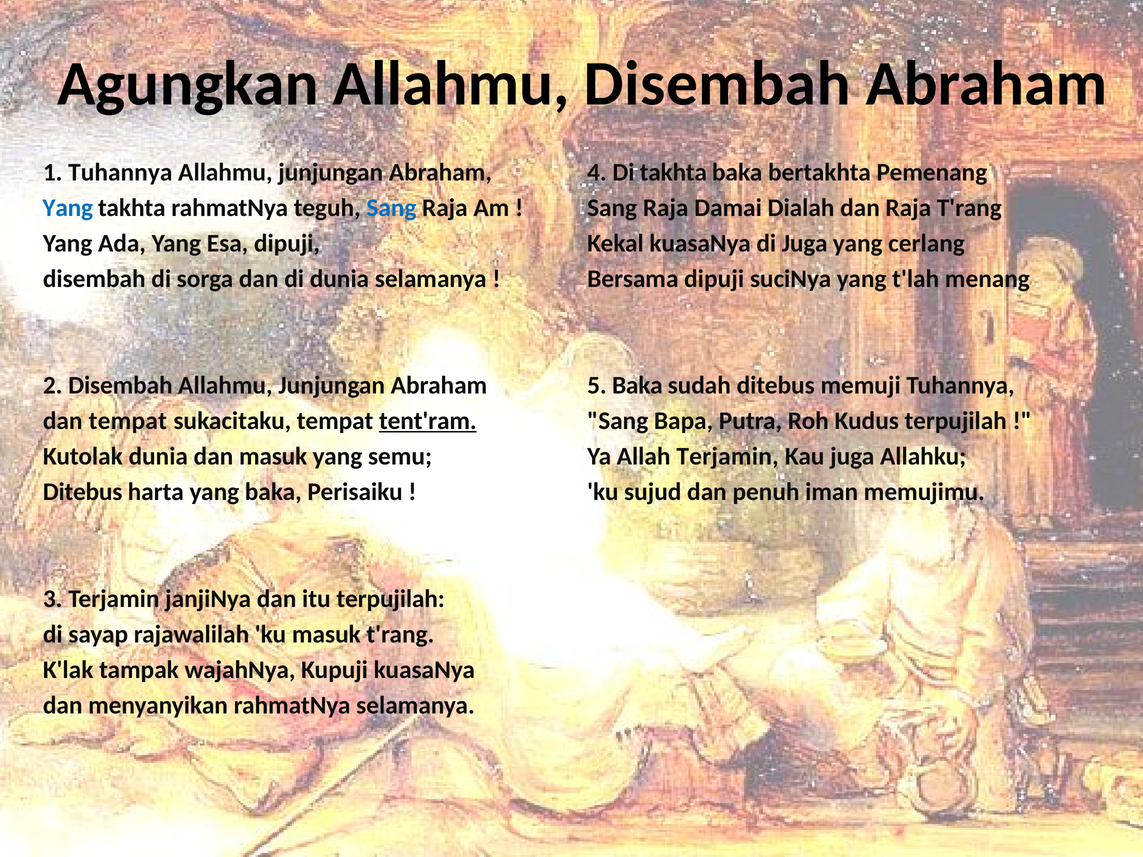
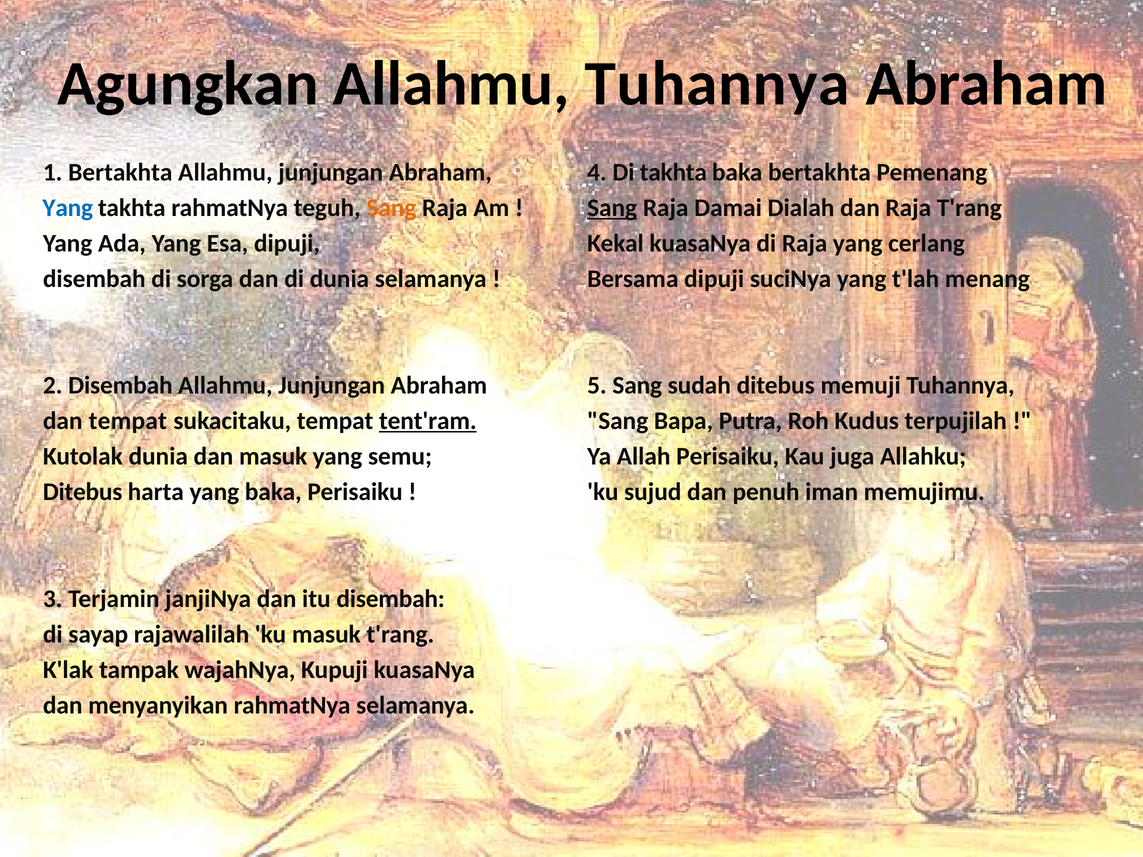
Allahmu Disembah: Disembah -> Tuhannya (717, 84)
1 Tuhannya: Tuhannya -> Bertakhta (120, 172)
Sang colour: blue -> orange (391, 208)
Sang underline: none -> present (612, 208)
di Juga: Juga -> Raja (805, 243)
5 Baka: Baka -> Sang (637, 386)
Allah Terjamin: Terjamin -> Perisaiku (728, 457)
itu terpujilah: terpujilah -> disembah (391, 599)
